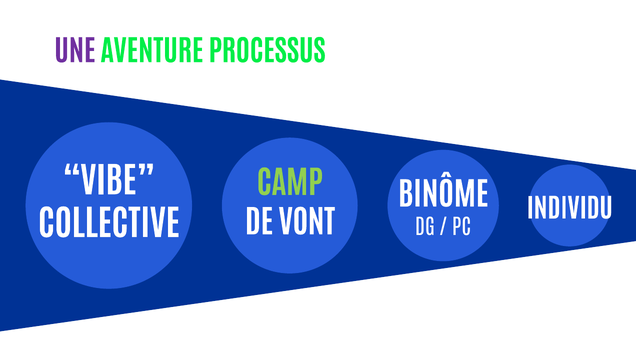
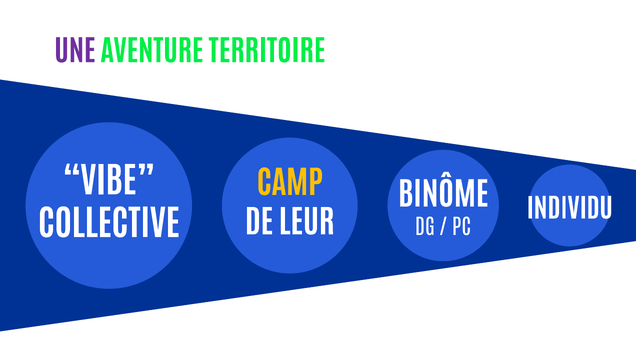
PROCESSUS: PROCESSUS -> TERRITOIRE (267, 53)
CAMP colour: light green -> yellow (290, 184)
VONT: VONT -> LEUR (307, 224)
